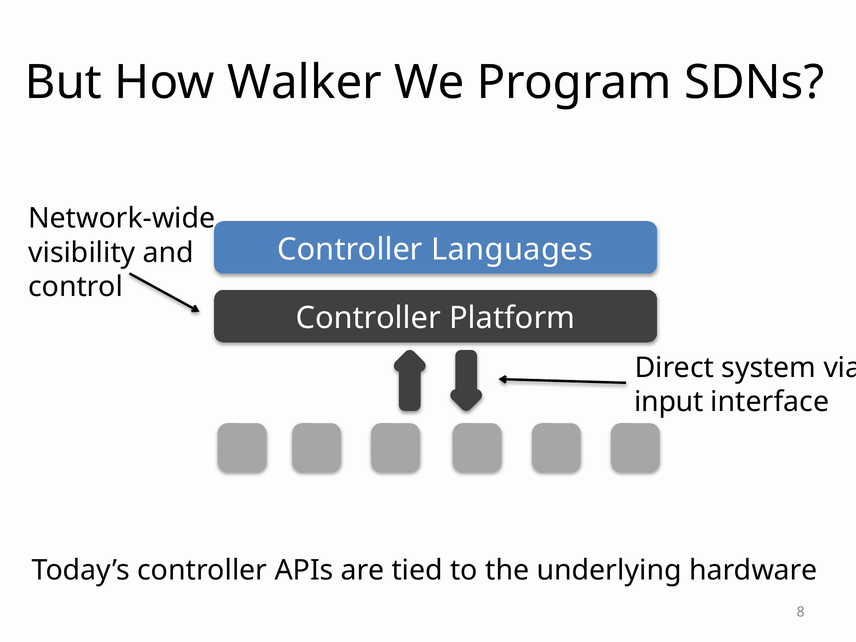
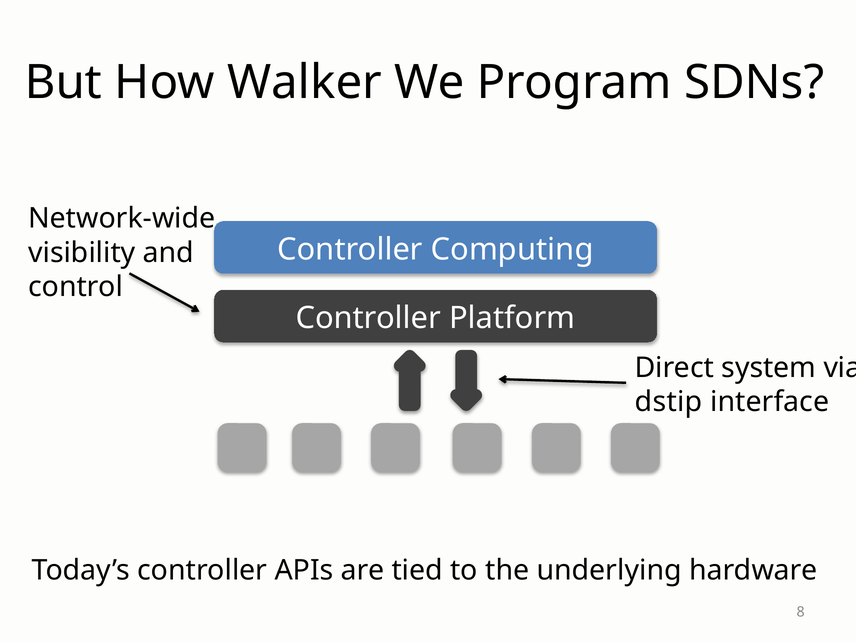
Languages: Languages -> Computing (512, 250)
input: input -> dstip (669, 402)
